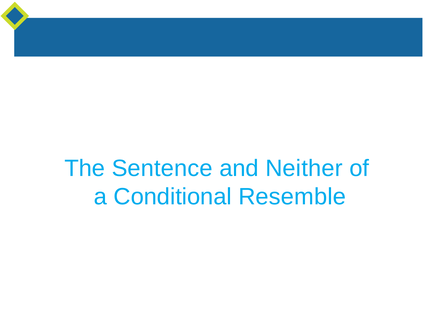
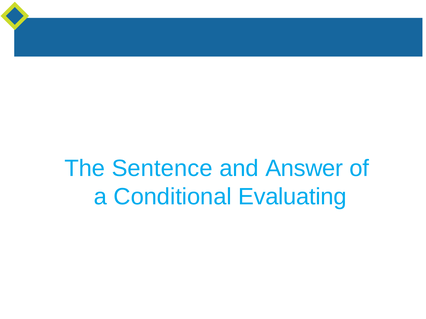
Neither: Neither -> Answer (304, 168)
Resemble: Resemble -> Evaluating (292, 197)
